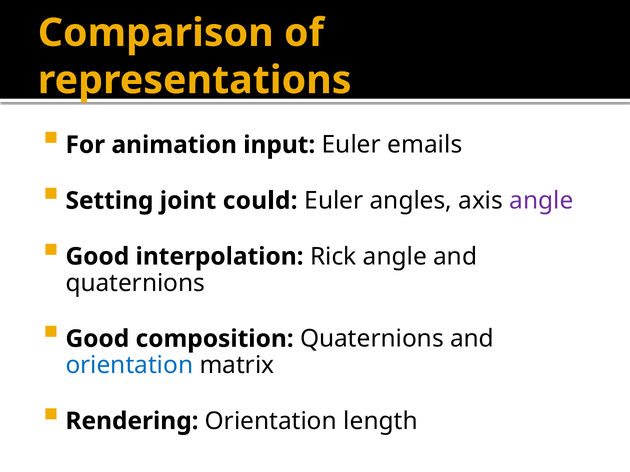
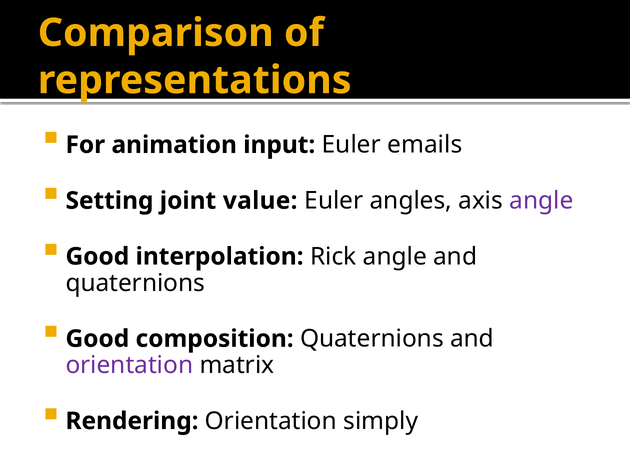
could: could -> value (260, 201)
orientation colour: blue -> purple (129, 366)
length: length -> simply (381, 421)
